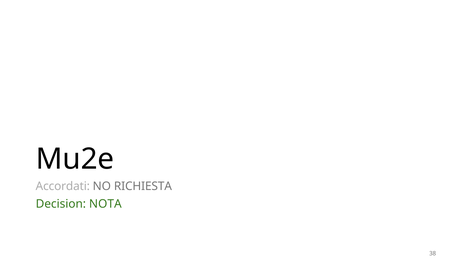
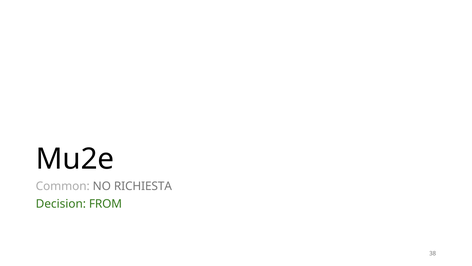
Accordati: Accordati -> Common (63, 186)
NOTA: NOTA -> FROM (105, 203)
